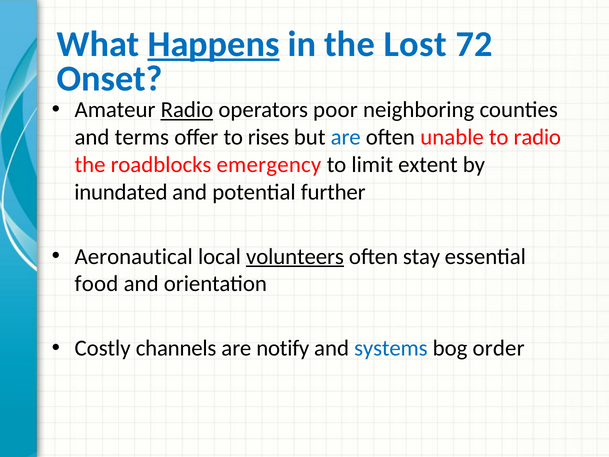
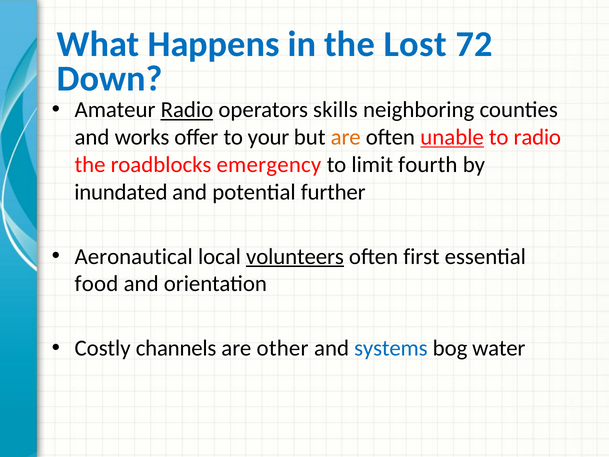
Happens underline: present -> none (214, 44)
Onset: Onset -> Down (110, 79)
poor: poor -> skills (335, 110)
terms: terms -> works (142, 137)
rises: rises -> your (269, 137)
are colour: blue -> orange (346, 137)
unable underline: none -> present (452, 137)
extent: extent -> fourth (428, 165)
stay: stay -> first (421, 256)
notify: notify -> other (283, 348)
order: order -> water (499, 348)
